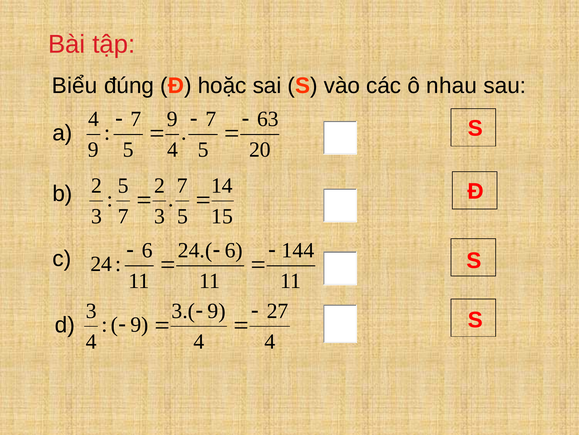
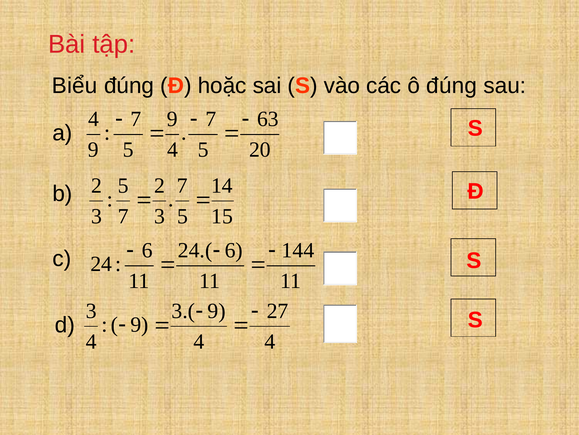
ô nhau: nhau -> đúng (452, 85)
